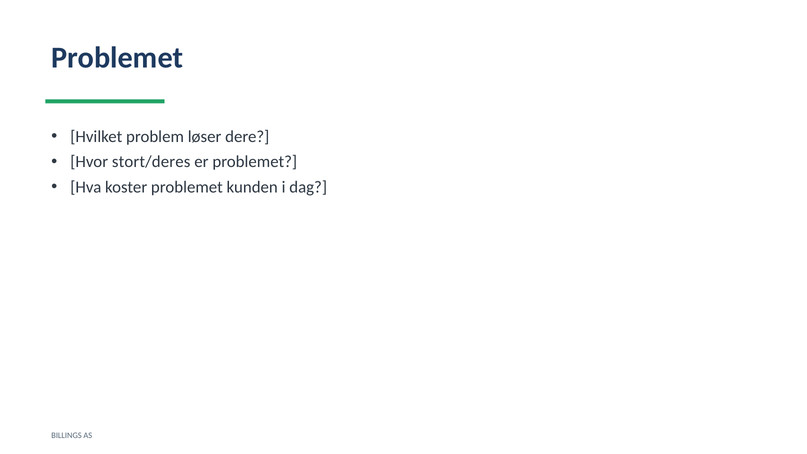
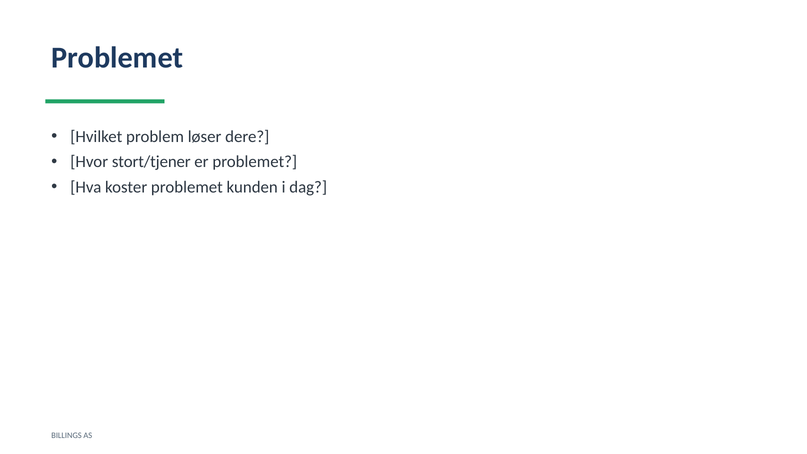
stort/deres: stort/deres -> stort/tjener (151, 162)
